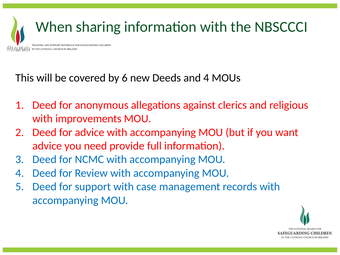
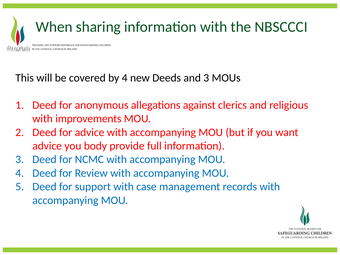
by 6: 6 -> 4 (125, 78)
and 4: 4 -> 3 (206, 78)
need: need -> body (95, 146)
